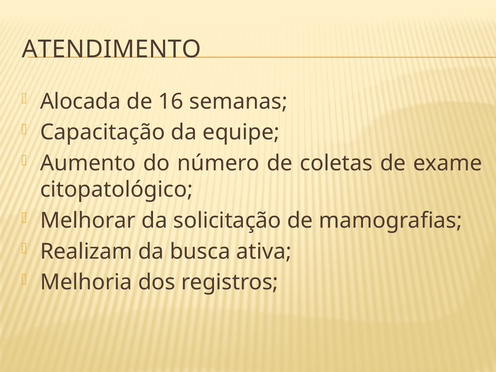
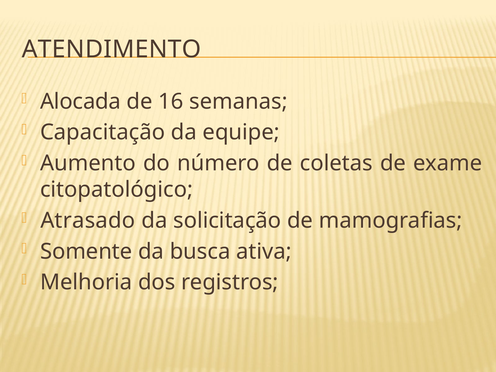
Melhorar: Melhorar -> Atrasado (88, 221)
Realizam: Realizam -> Somente (86, 251)
